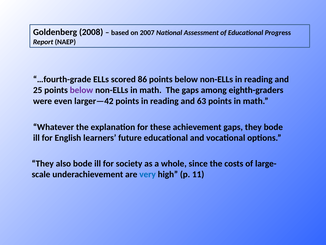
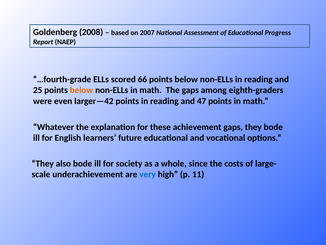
86: 86 -> 66 (142, 79)
below colour: purple -> orange (81, 90)
63: 63 -> 47 (202, 101)
